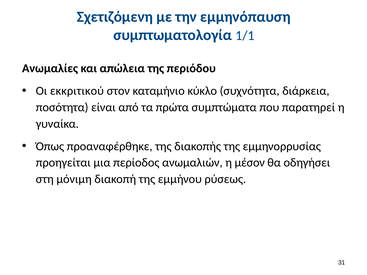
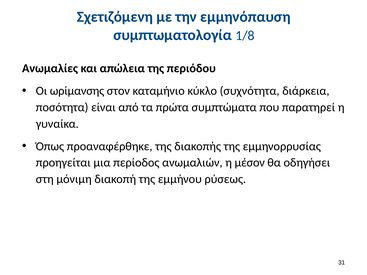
1/1: 1/1 -> 1/8 (245, 36)
εκκριτικού: εκκριτικού -> ωρίμανσης (77, 91)
